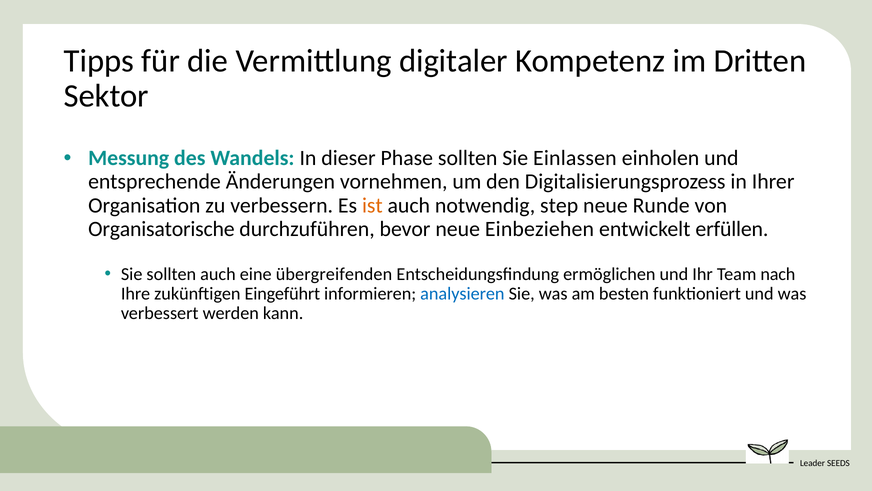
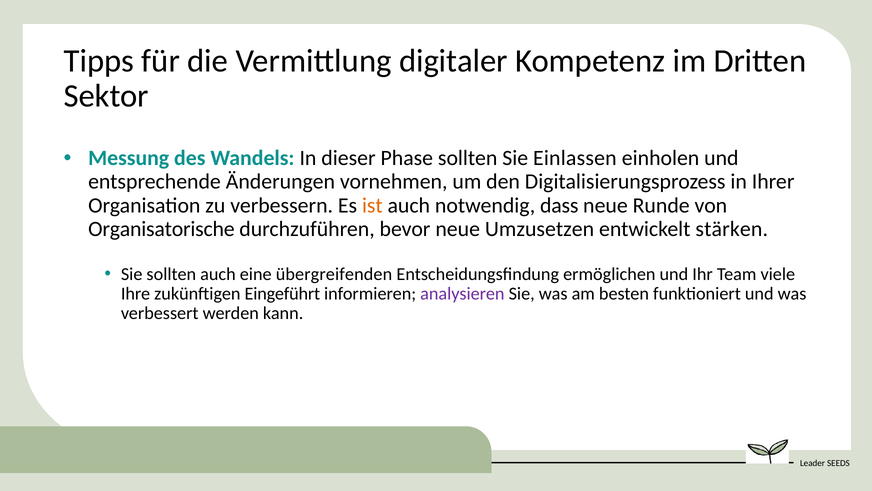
step: step -> dass (559, 205)
Einbeziehen: Einbeziehen -> Umzusetzen (540, 229)
erfüllen: erfüllen -> stärken (732, 229)
nach: nach -> viele (778, 274)
analysieren colour: blue -> purple (462, 293)
